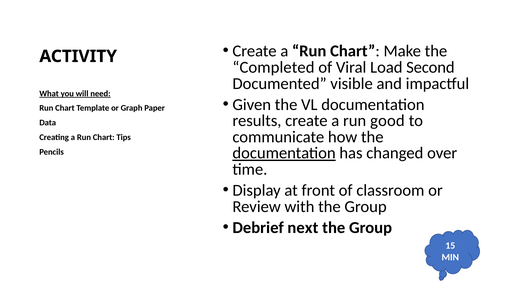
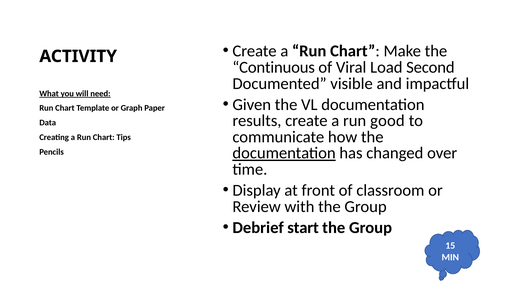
Completed: Completed -> Continuous (274, 67)
next: next -> start (303, 227)
